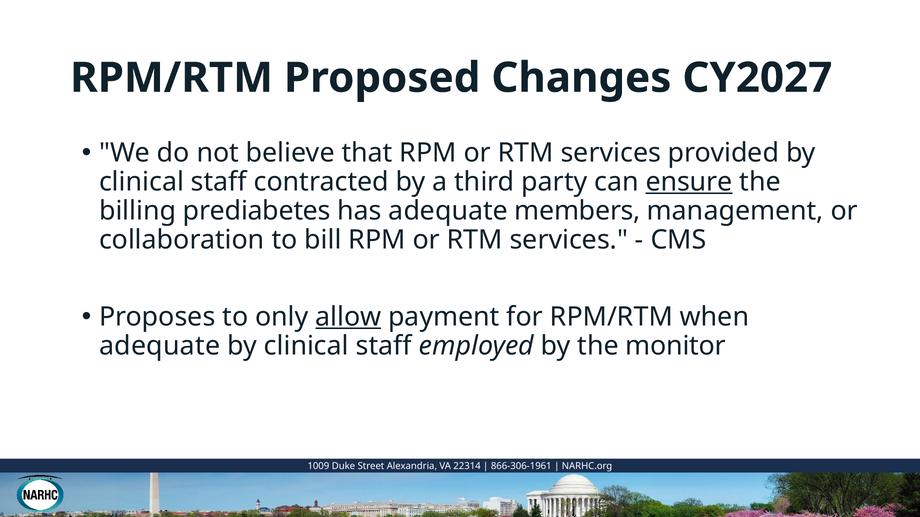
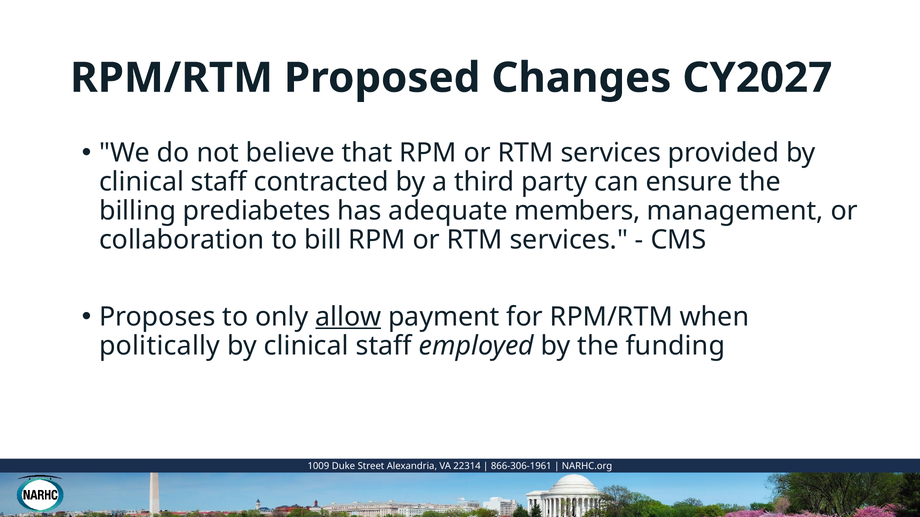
ensure underline: present -> none (689, 182)
adequate: adequate -> politically (160, 346)
monitor: monitor -> funding (675, 346)
